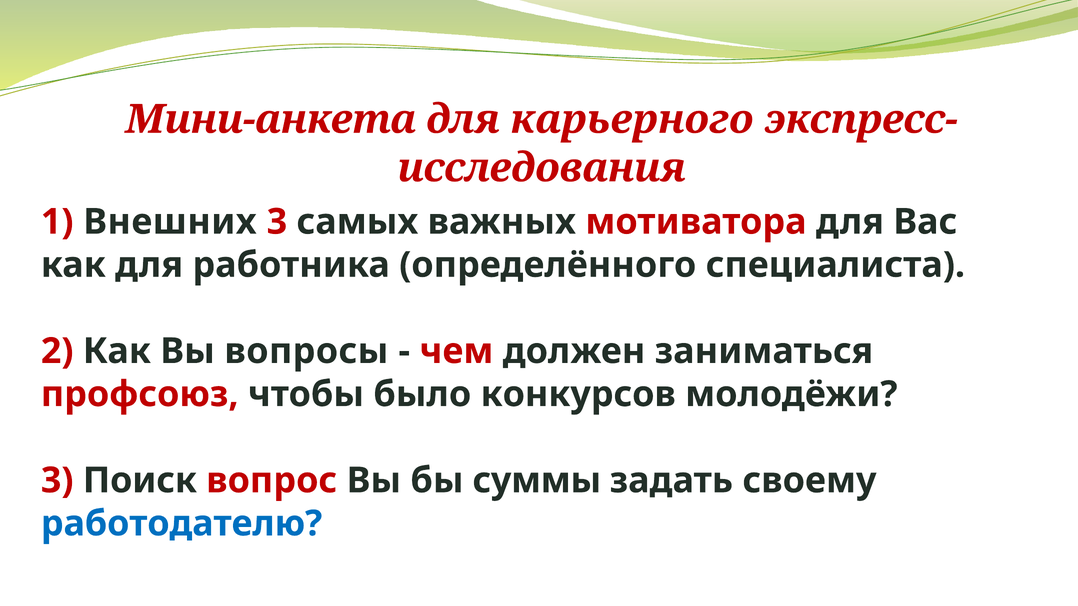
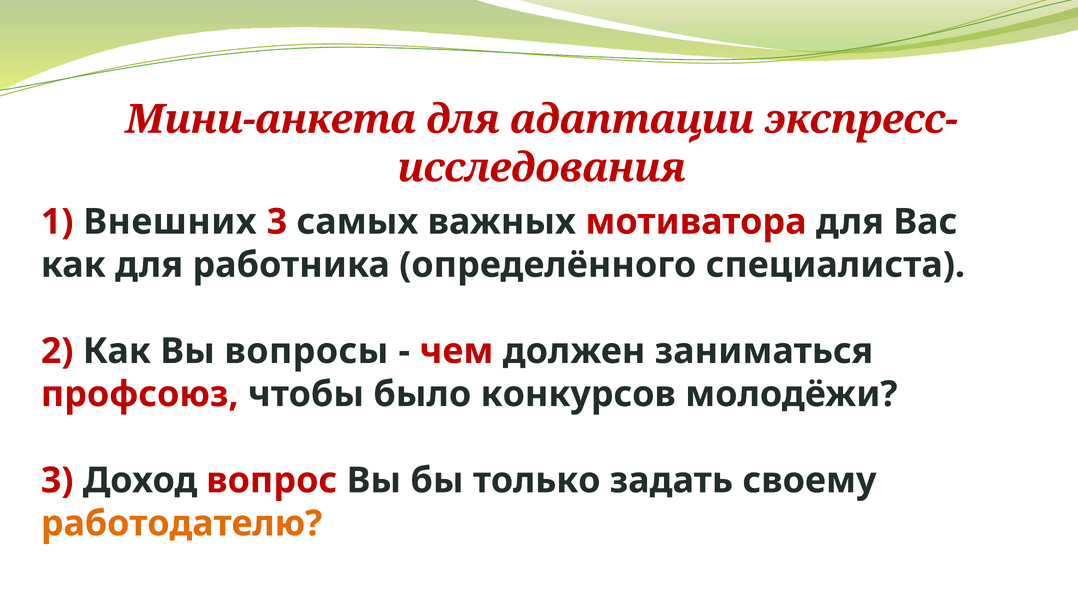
карьерного: карьерного -> адаптации (632, 120)
Поиск: Поиск -> Доход (140, 481)
суммы: суммы -> только (537, 481)
работодателю colour: blue -> orange (182, 524)
